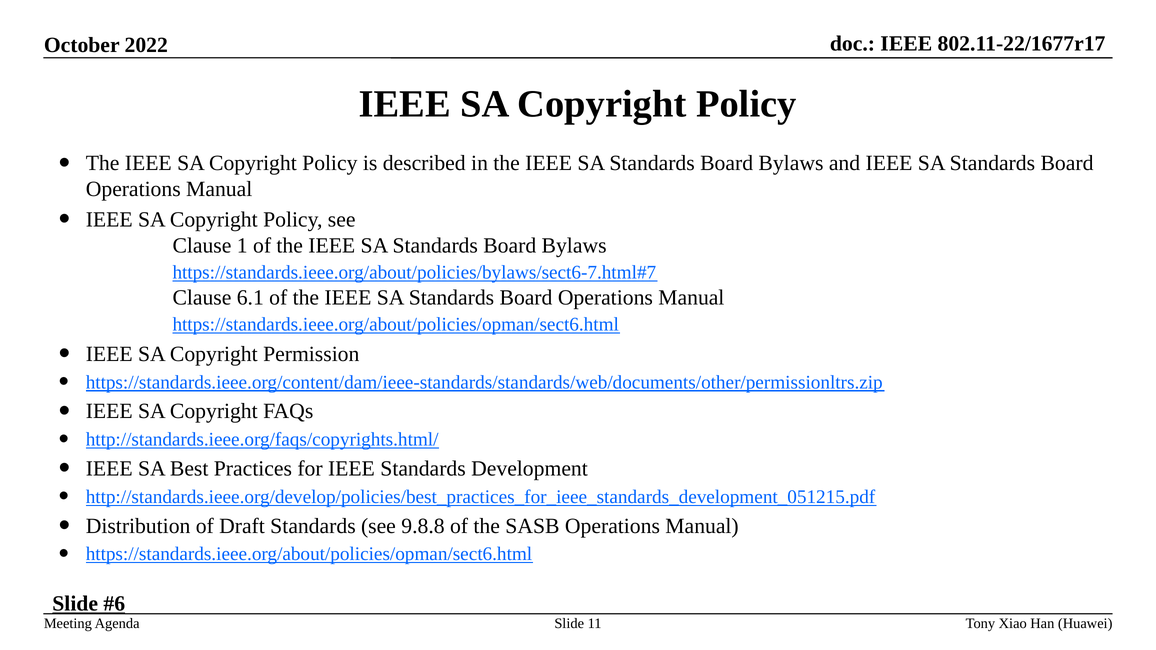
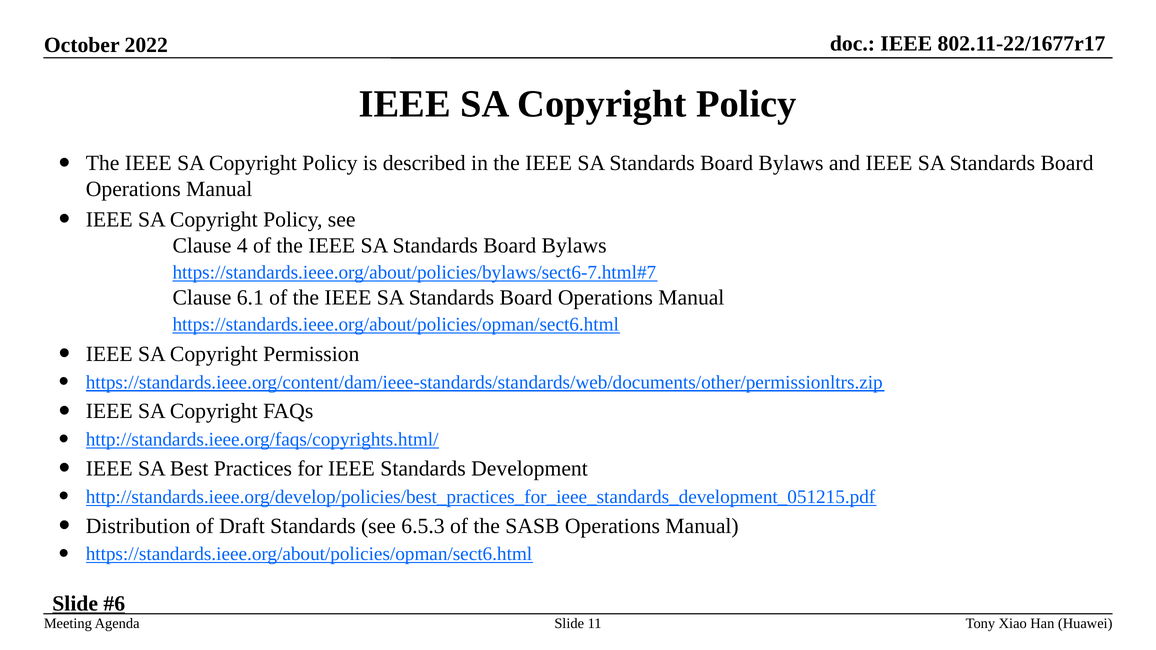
1: 1 -> 4 (242, 246)
9.8.8: 9.8.8 -> 6.5.3 (423, 526)
